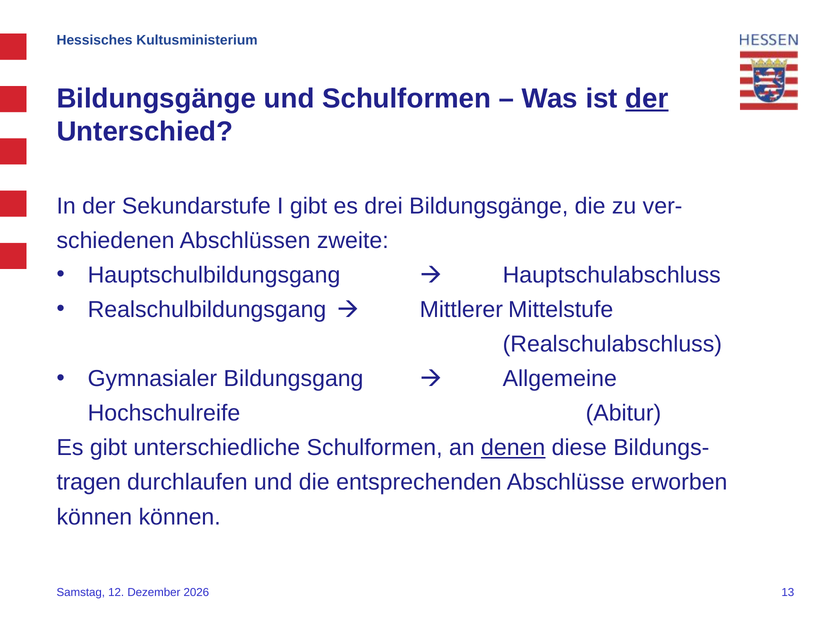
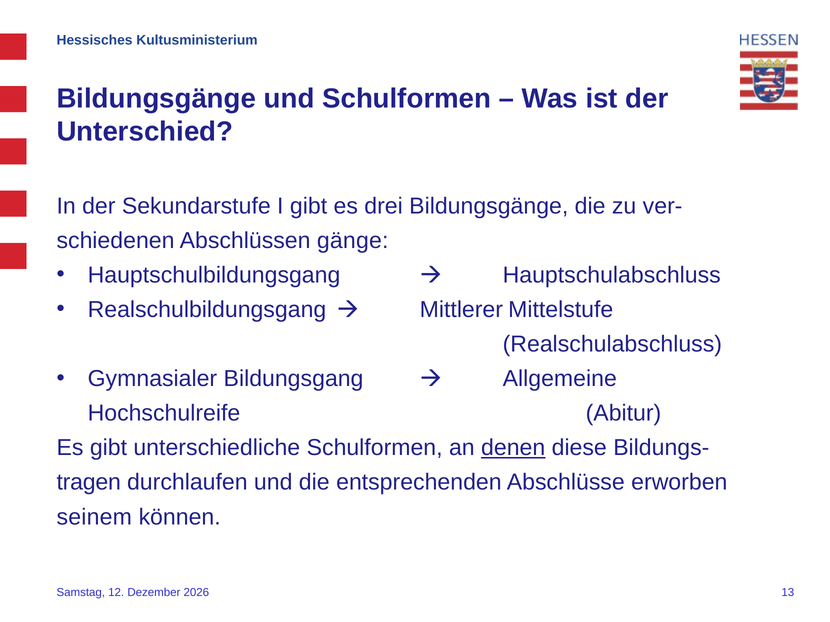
der underline: present -> none (647, 99)
zweite: zweite -> gänge (353, 241)
können: können -> seinem (94, 517)
